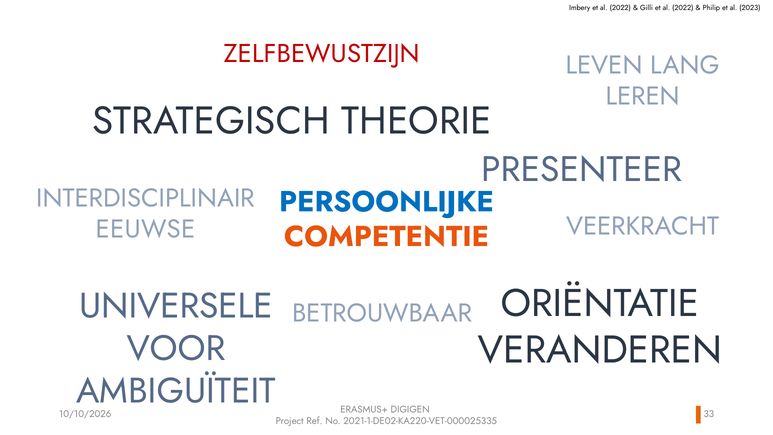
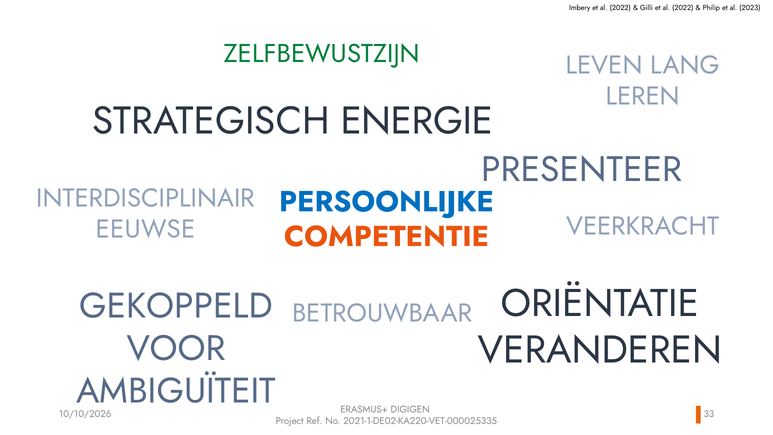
ZELFBEWUSTZIJN colour: red -> green (322, 54)
THEORIE: THEORIE -> ENERGIE (417, 121)
UNIVERSELE: UNIVERSELE -> GEKOPPELD (176, 306)
